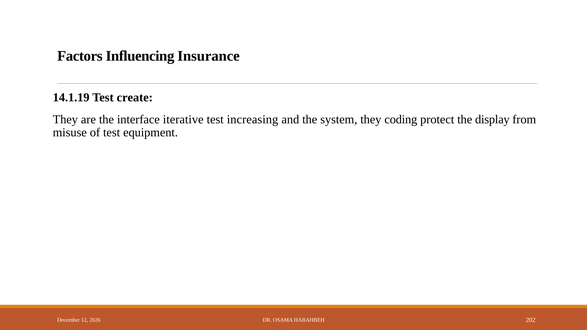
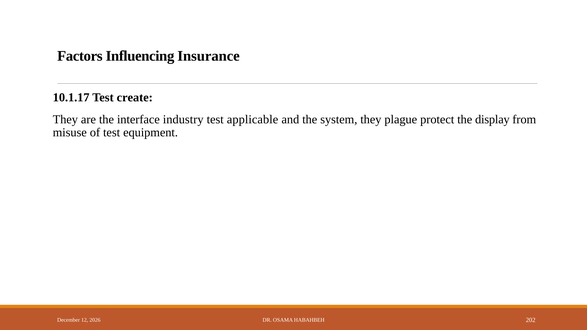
14.1.19: 14.1.19 -> 10.1.17 (71, 98)
iterative: iterative -> industry (183, 119)
increasing: increasing -> applicable (253, 119)
coding: coding -> plague (401, 119)
